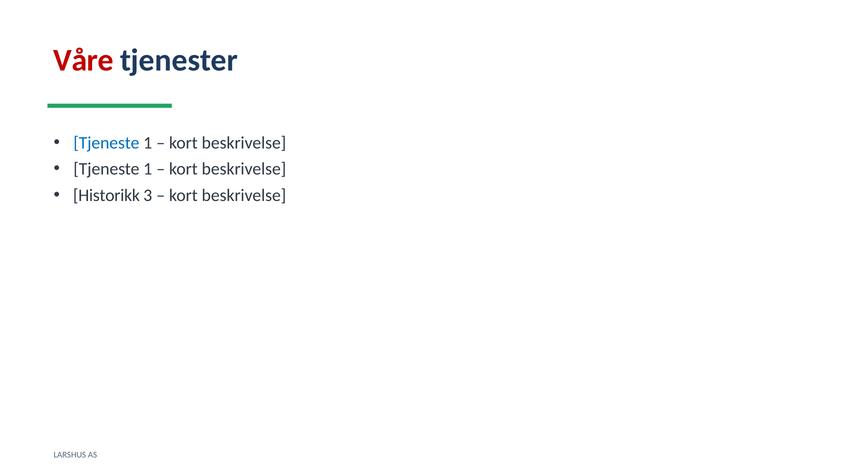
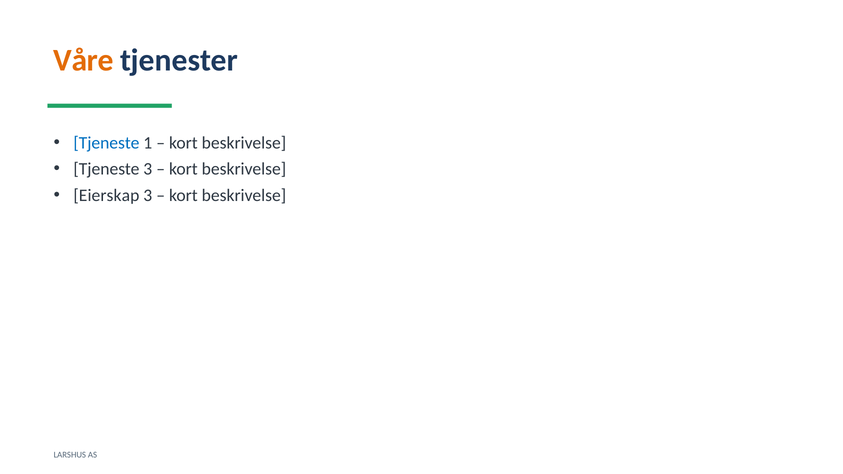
Våre colour: red -> orange (83, 60)
1: 1 -> 3 (148, 169)
Historikk: Historikk -> Eierskap (106, 195)
